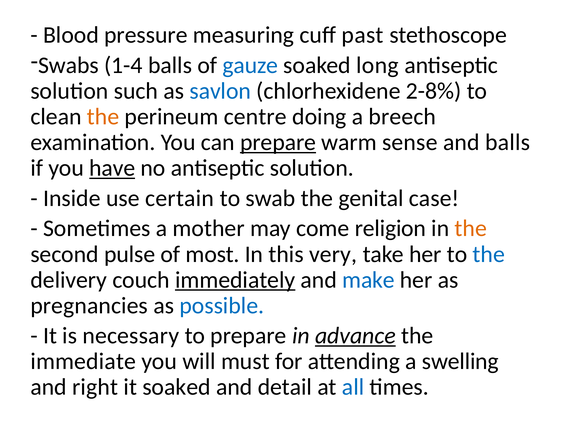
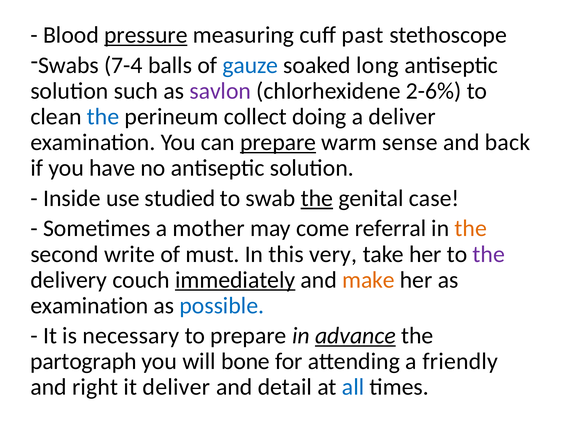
pressure underline: none -> present (146, 35)
1-4: 1-4 -> 7-4 (123, 65)
savlon colour: blue -> purple (220, 91)
2-8%: 2-8% -> 2-6% (434, 91)
the colour: orange -> blue (103, 117)
centre: centre -> collect (255, 117)
a breech: breech -> deliver (402, 117)
and balls: balls -> back (508, 142)
have underline: present -> none (112, 168)
certain: certain -> studied (180, 198)
the underline: none -> present (317, 198)
religion: religion -> referral (390, 229)
pulse: pulse -> write (130, 254)
most: most -> must (213, 254)
the colour: blue -> purple (489, 254)
make colour: blue -> orange (368, 280)
pregnancies: pregnancies -> examination (89, 306)
immediate: immediate -> partograph (83, 362)
must: must -> bone (245, 362)
swelling: swelling -> friendly (460, 362)
it soaked: soaked -> deliver (176, 387)
